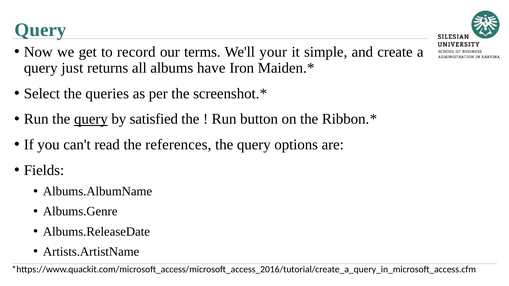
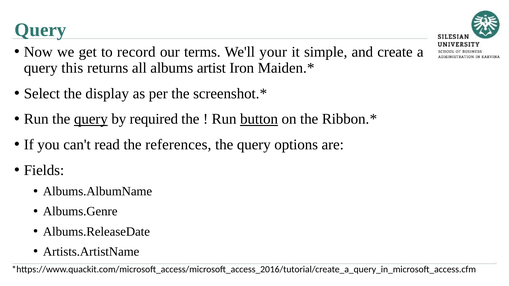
just: just -> this (72, 68)
have: have -> artist (211, 68)
queries: queries -> display (107, 94)
satisfied: satisfied -> required (154, 119)
button underline: none -> present (259, 119)
